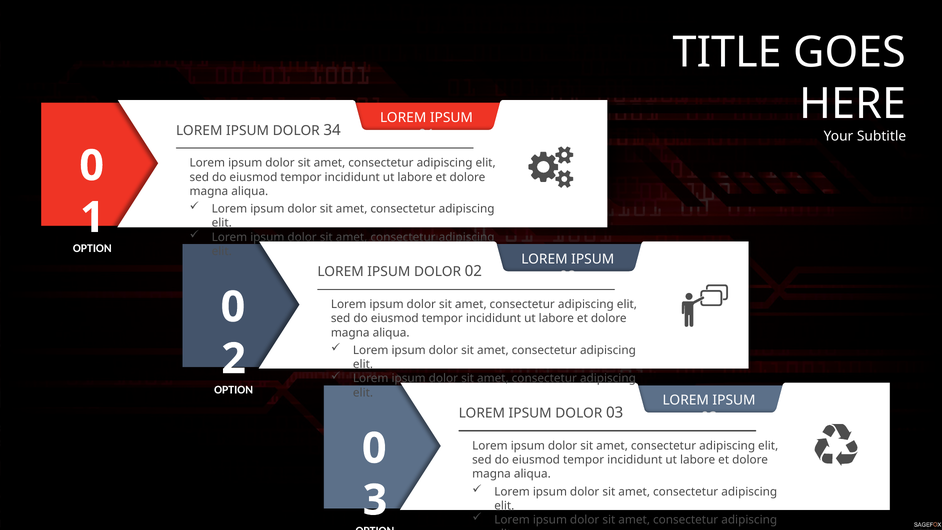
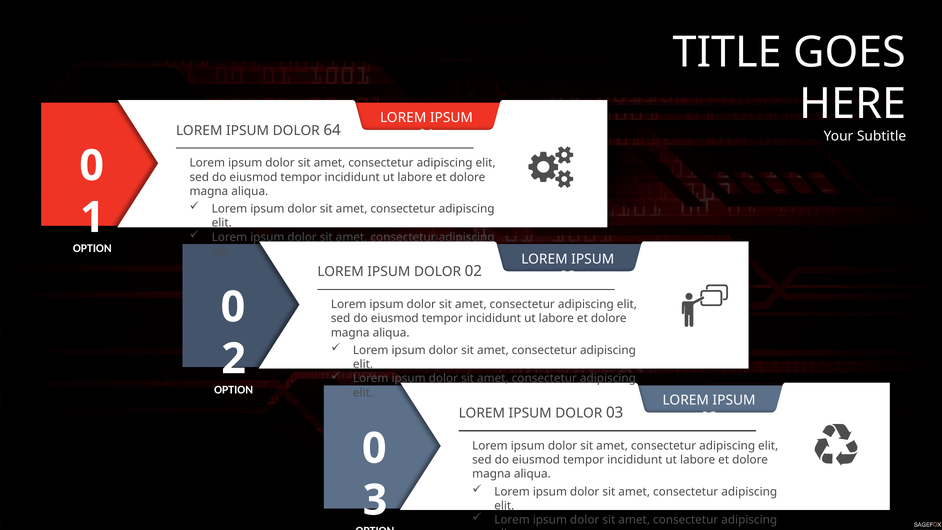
34: 34 -> 64 (332, 130)
